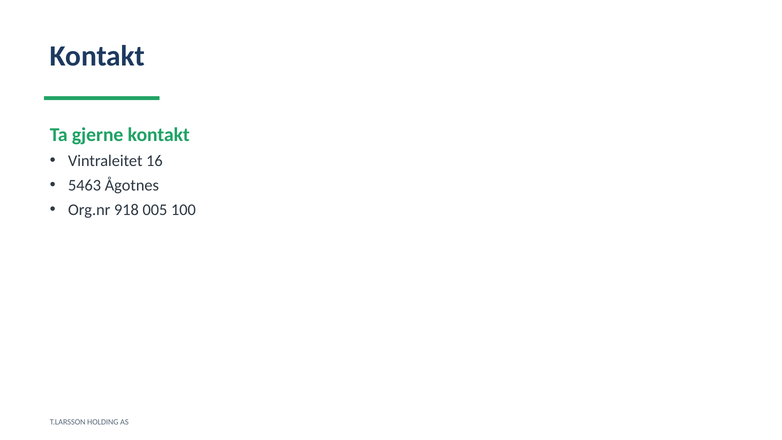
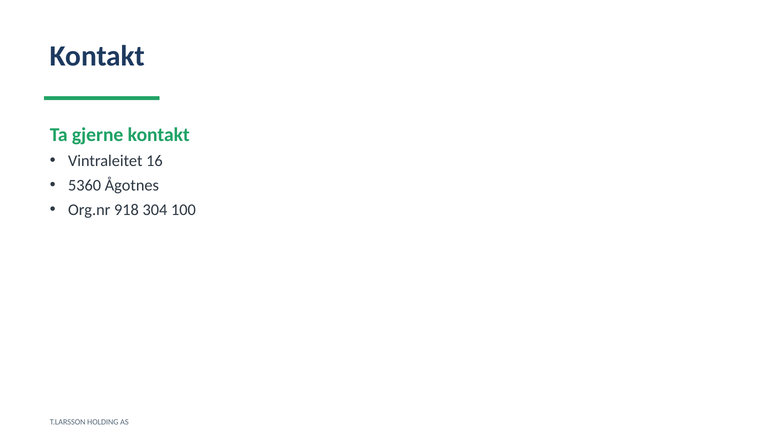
5463: 5463 -> 5360 (85, 185)
005: 005 -> 304 (155, 210)
